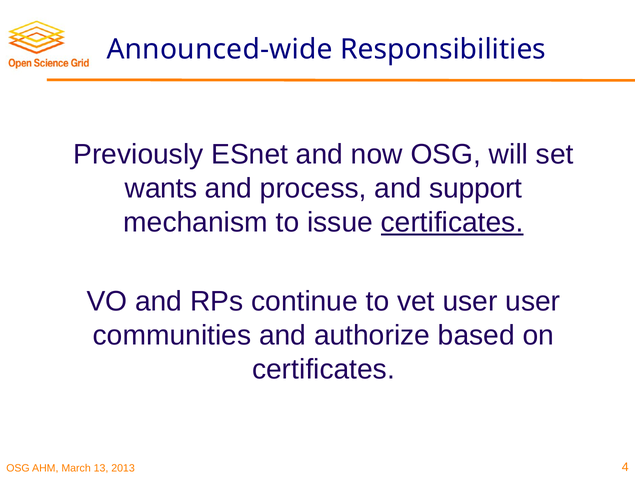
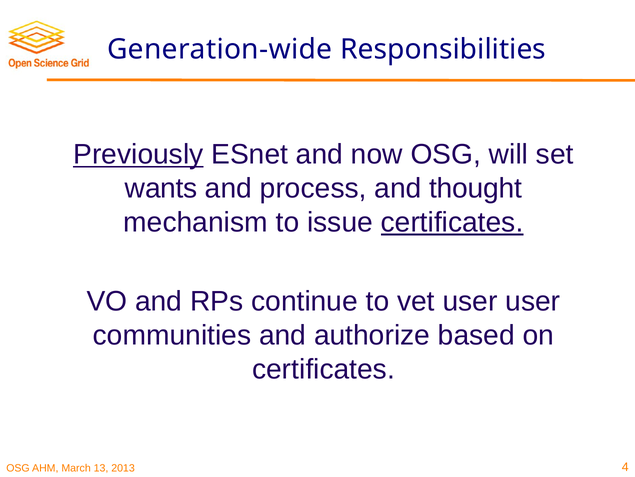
Announced-wide: Announced-wide -> Generation-wide (220, 50)
Previously underline: none -> present (138, 154)
support: support -> thought (476, 188)
